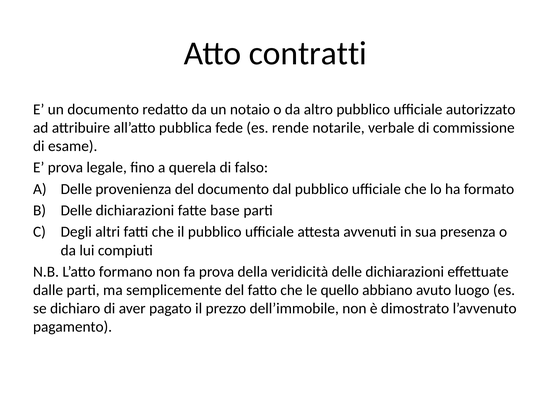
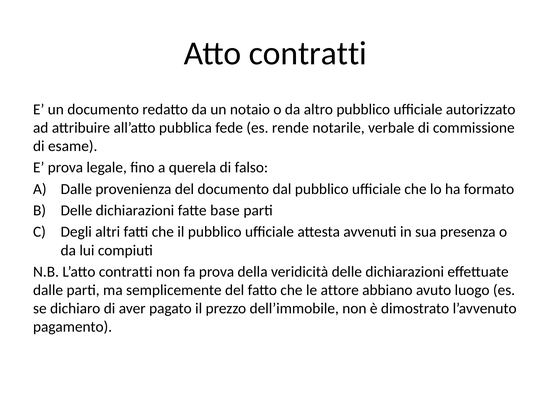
A Delle: Delle -> Dalle (76, 189)
L’atto formano: formano -> contratti (126, 272)
quello: quello -> attore (340, 290)
